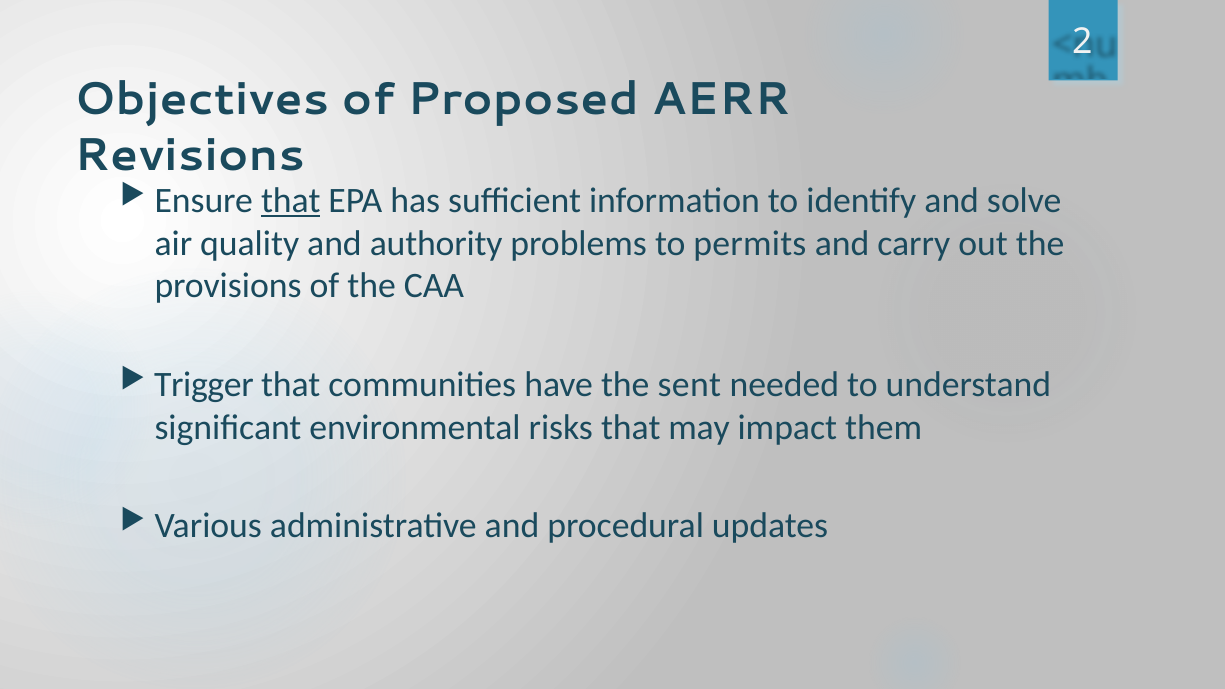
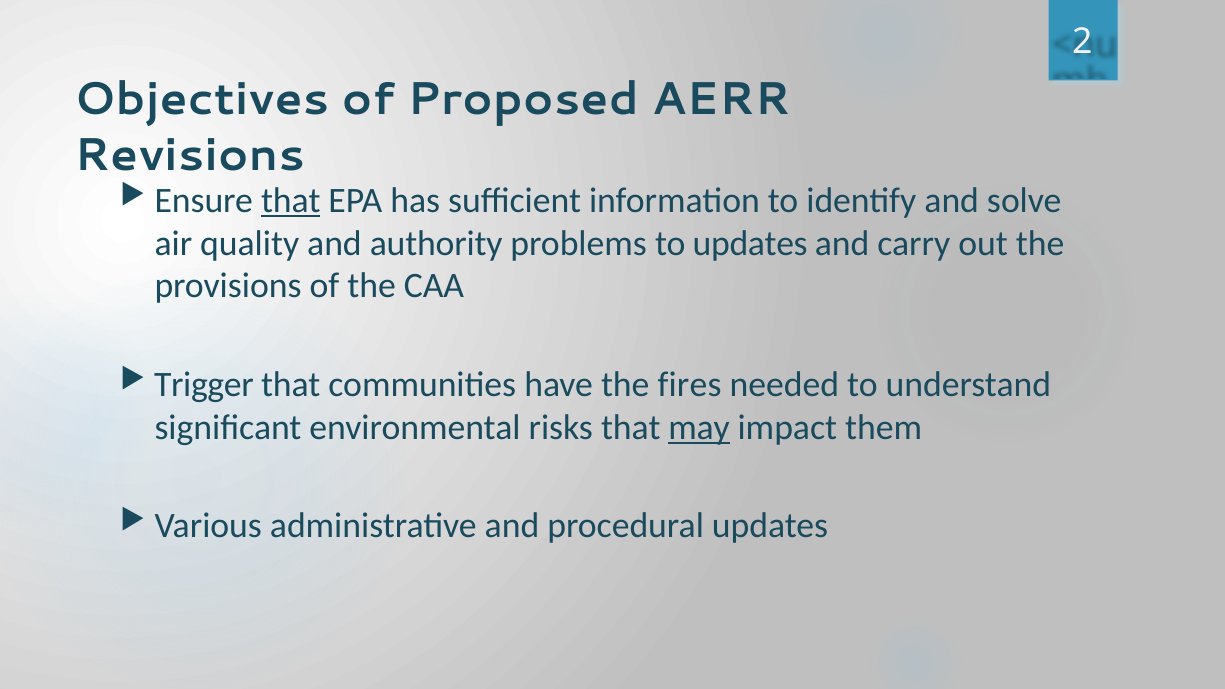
to permits: permits -> updates (750, 243)
sent: sent -> fires (689, 384)
may underline: none -> present (699, 427)
